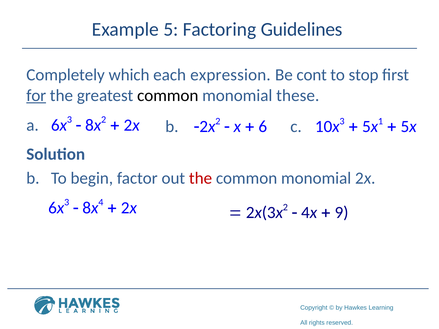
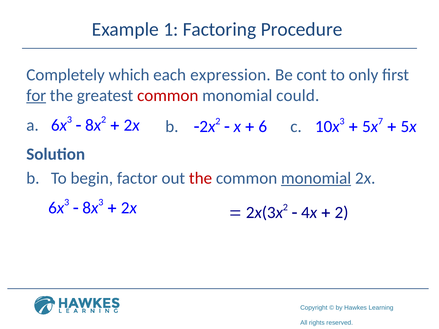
5: 5 -> 1 (171, 30)
Guidelines: Guidelines -> Procedure (302, 30)
stop: stop -> only (363, 75)
common colour: black -> red (168, 96)
these: these -> could (298, 96)
1: 1 -> 7 (381, 121)
monomial underline: none -> present (316, 178)
4: 4 -> 3 (101, 202)
9: 9 -> 2 (342, 213)
